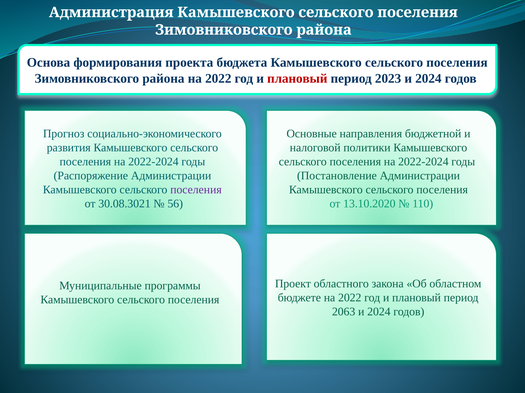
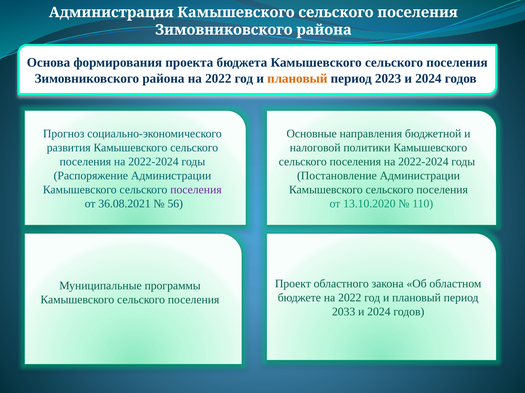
плановый colour: red -> orange (297, 79)
30.08.3021: 30.08.3021 -> 36.08.2021 (125, 204)
2063: 2063 -> 2033 (344, 312)
